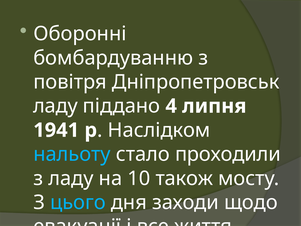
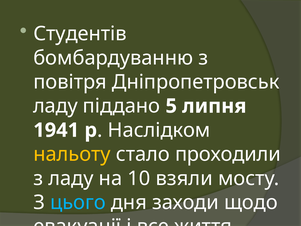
Оборонні: Оборонні -> Студентів (80, 34)
4: 4 -> 5 (171, 106)
нальоту colour: light blue -> yellow (72, 154)
також: також -> взяли (184, 178)
